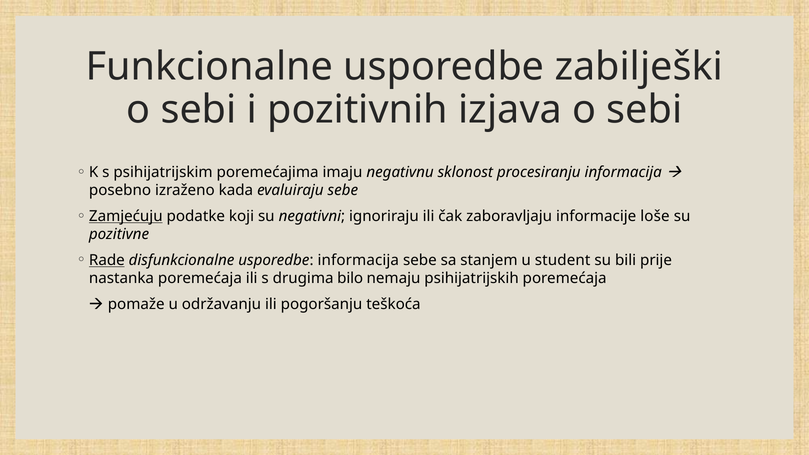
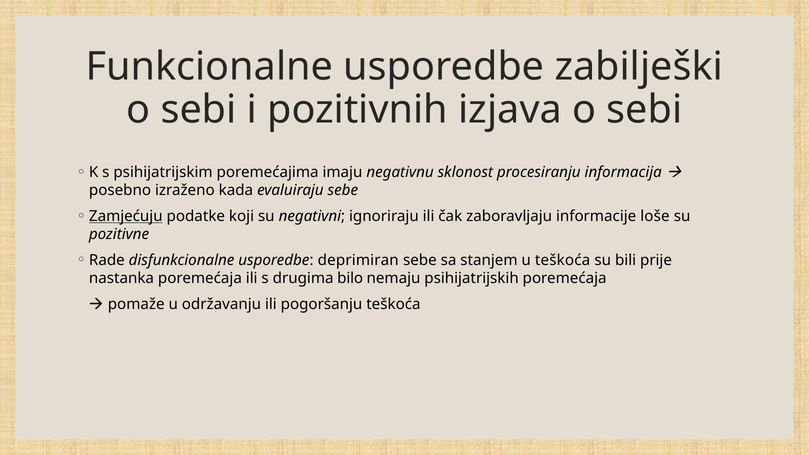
Rade underline: present -> none (107, 260)
usporedbe informacija: informacija -> deprimiran (358, 260)
u student: student -> teškoća (563, 260)
